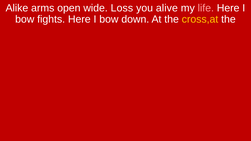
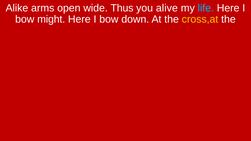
Loss: Loss -> Thus (122, 8)
life colour: pink -> light blue (206, 8)
fights: fights -> might (51, 19)
